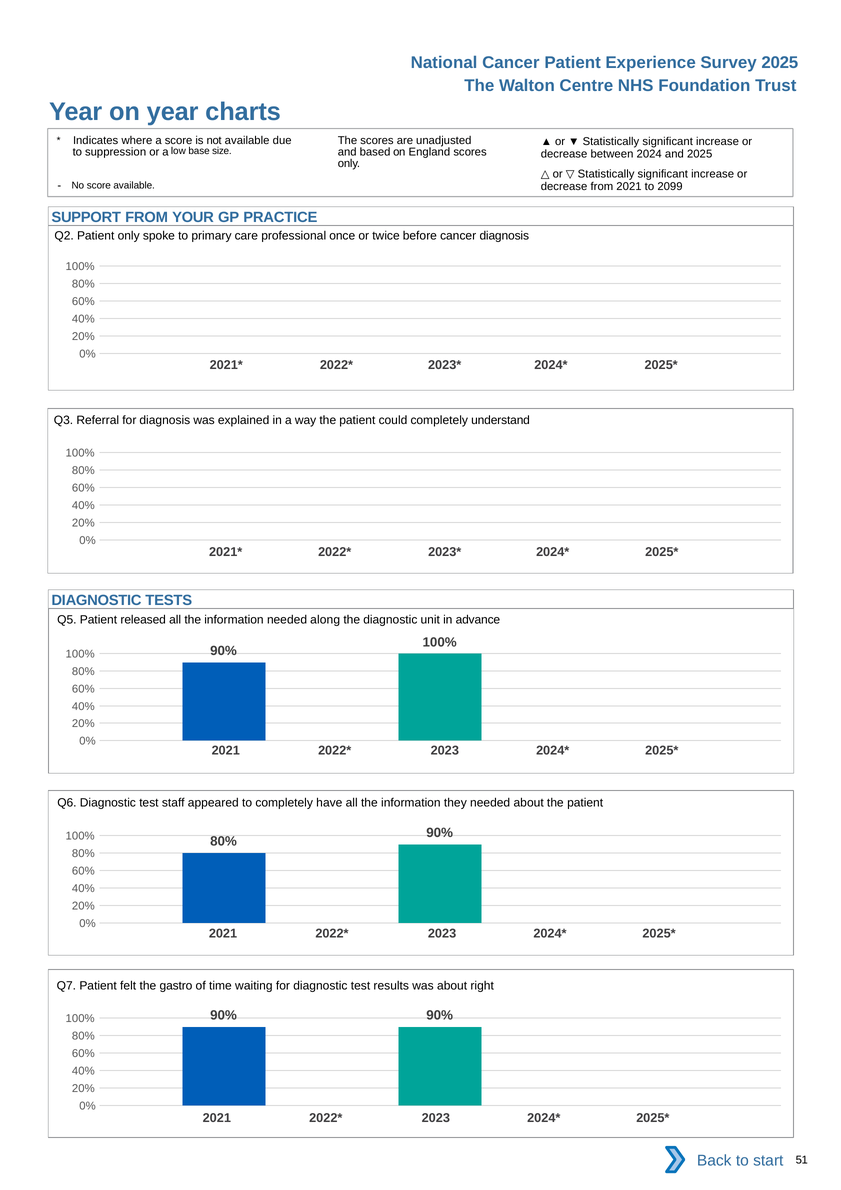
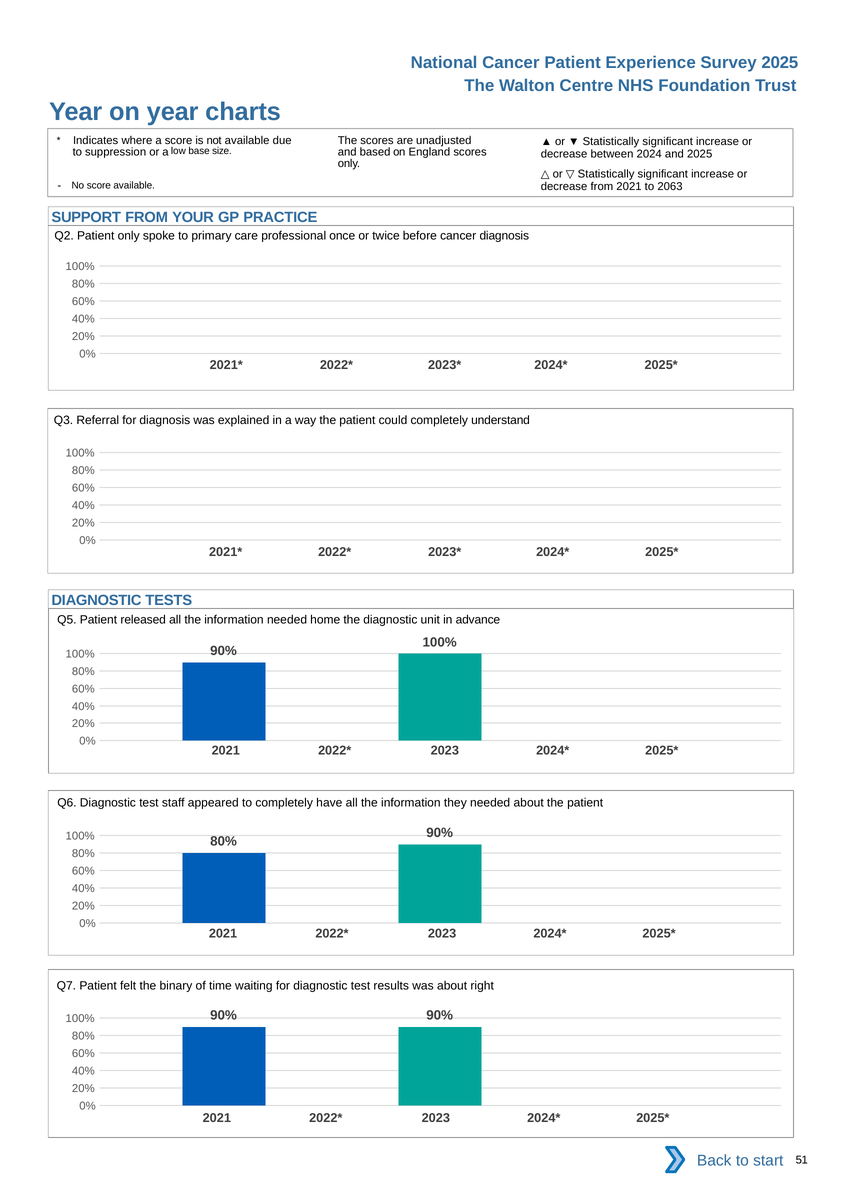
2099: 2099 -> 2063 (670, 187)
along: along -> home (325, 620)
gastro: gastro -> binary (176, 986)
